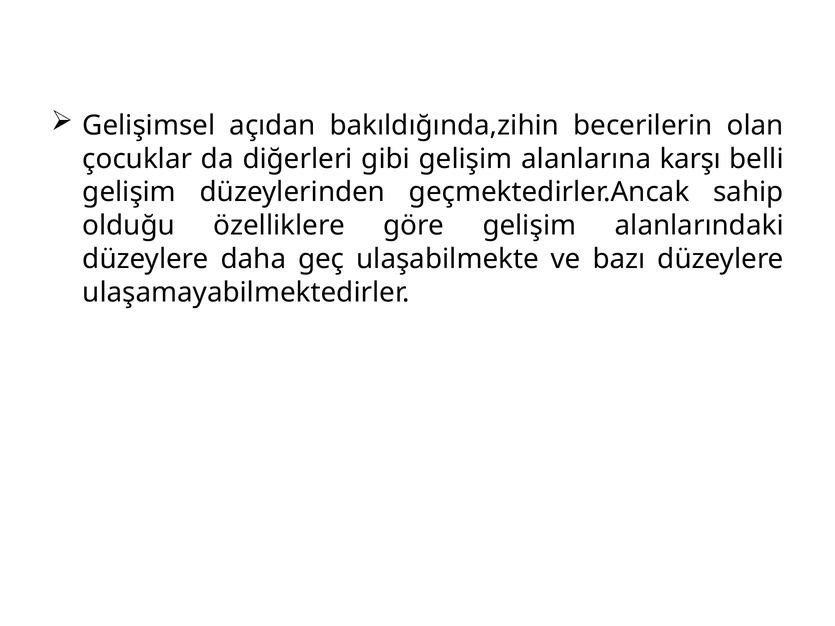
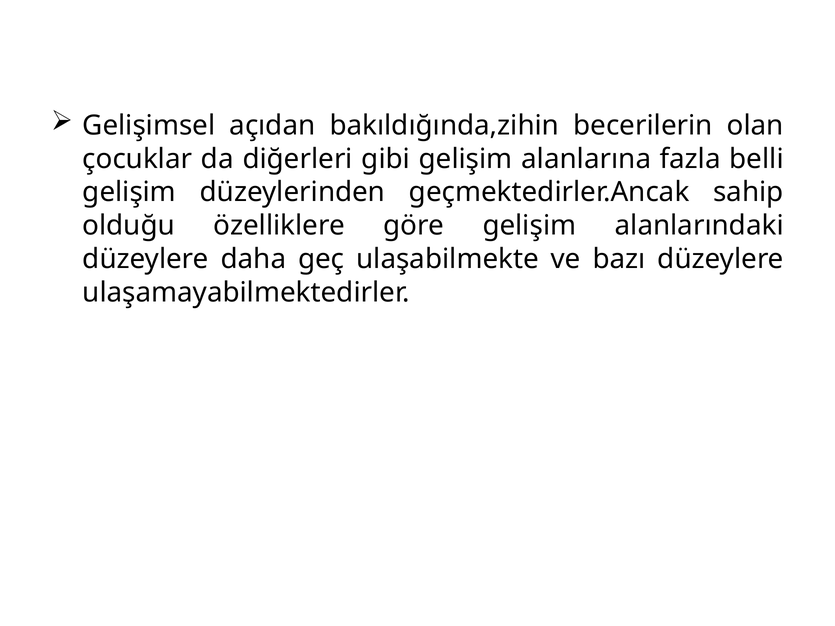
karşı: karşı -> fazla (690, 159)
